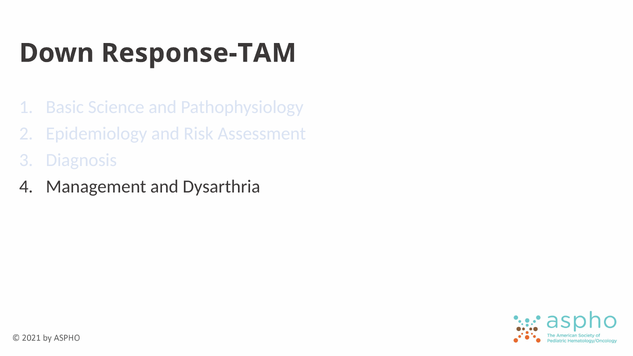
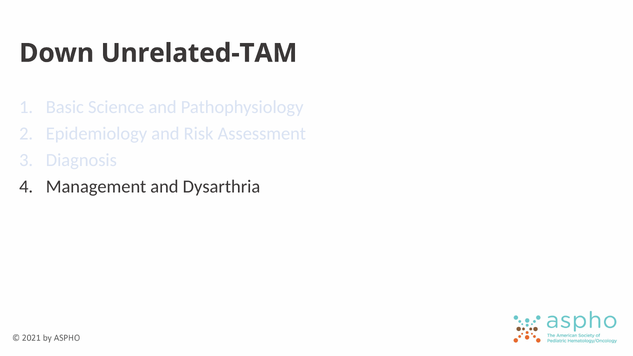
Response-TAM: Response-TAM -> Unrelated-TAM (199, 53)
